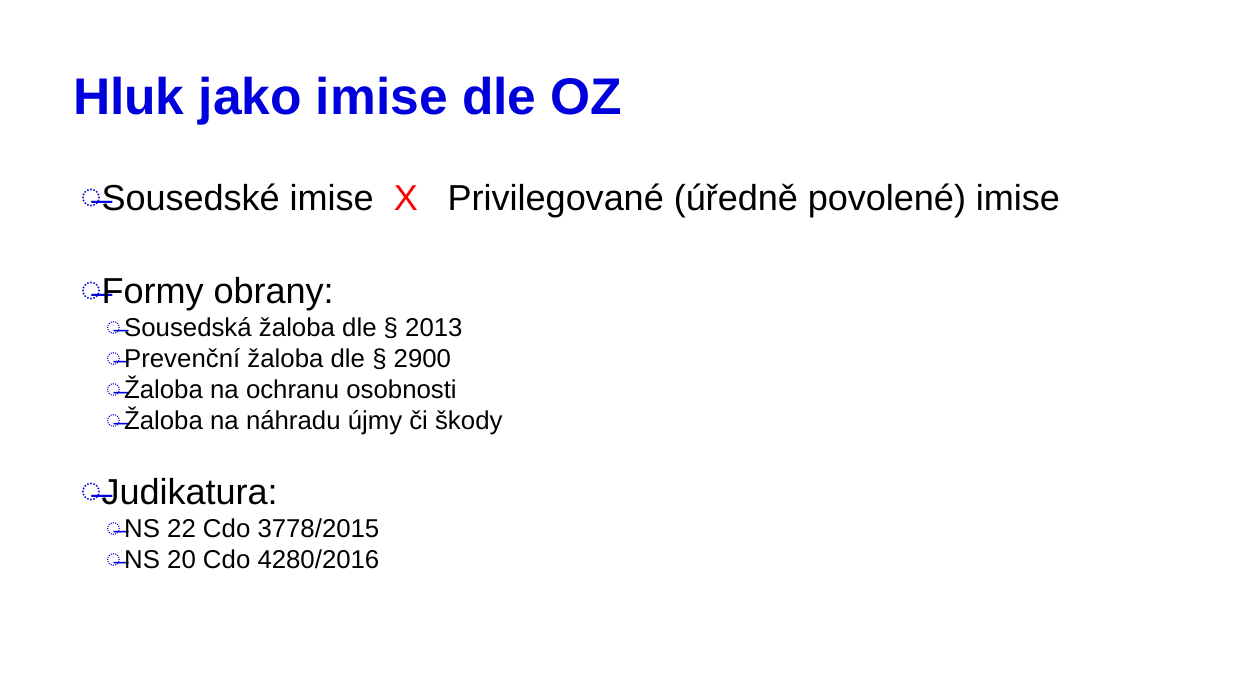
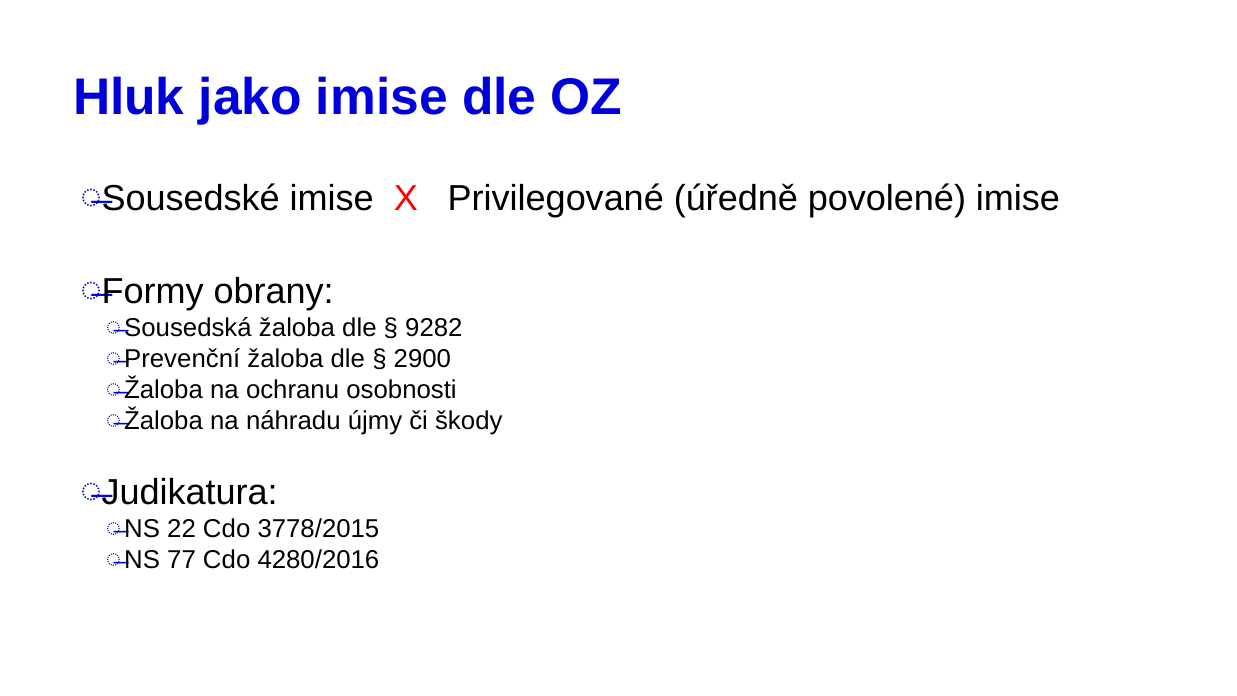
2013: 2013 -> 9282 (434, 328)
20: 20 -> 77 (182, 560)
